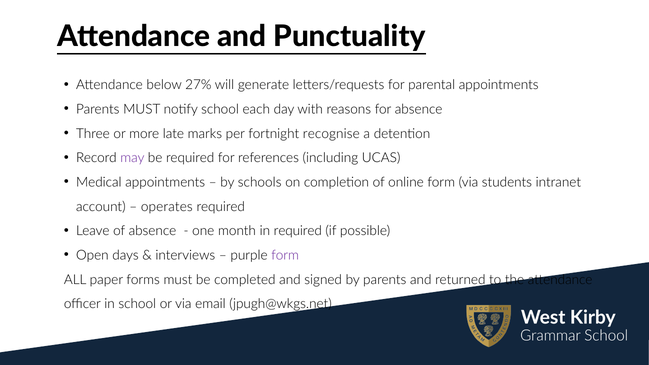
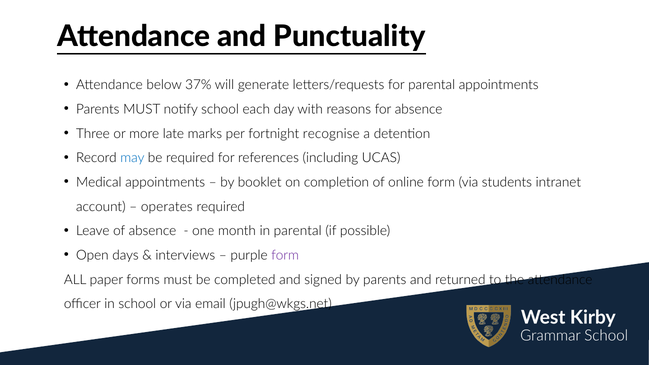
27%: 27% -> 37% (198, 85)
may colour: purple -> blue (132, 158)
schools: schools -> booklet (260, 182)
in required: required -> parental (298, 231)
